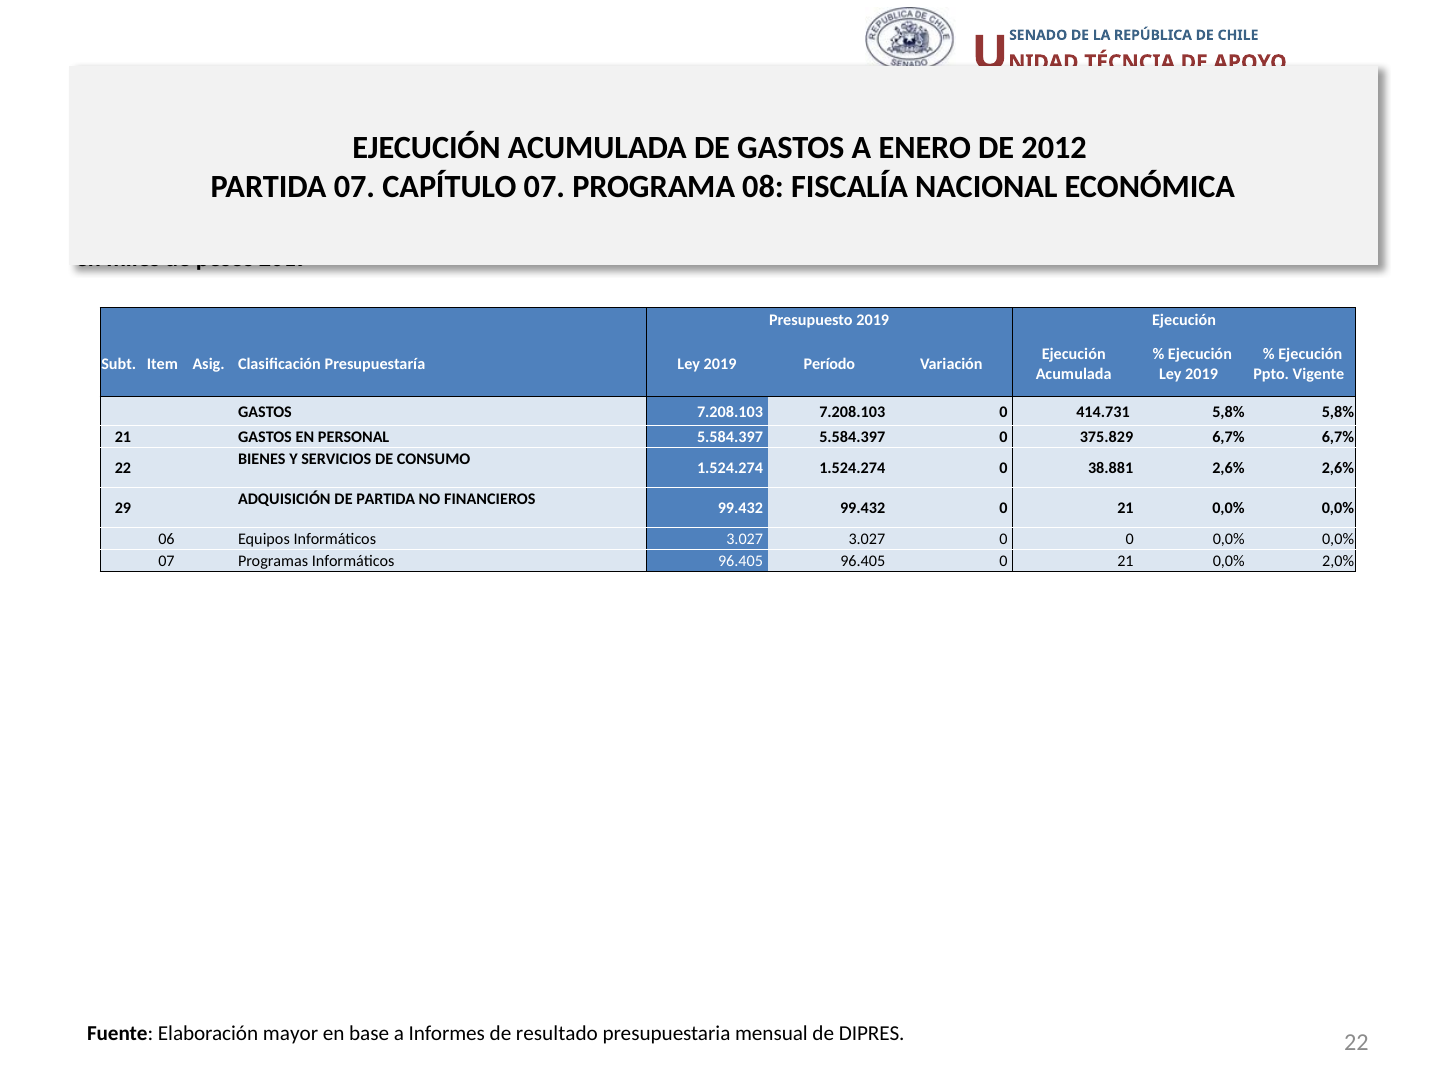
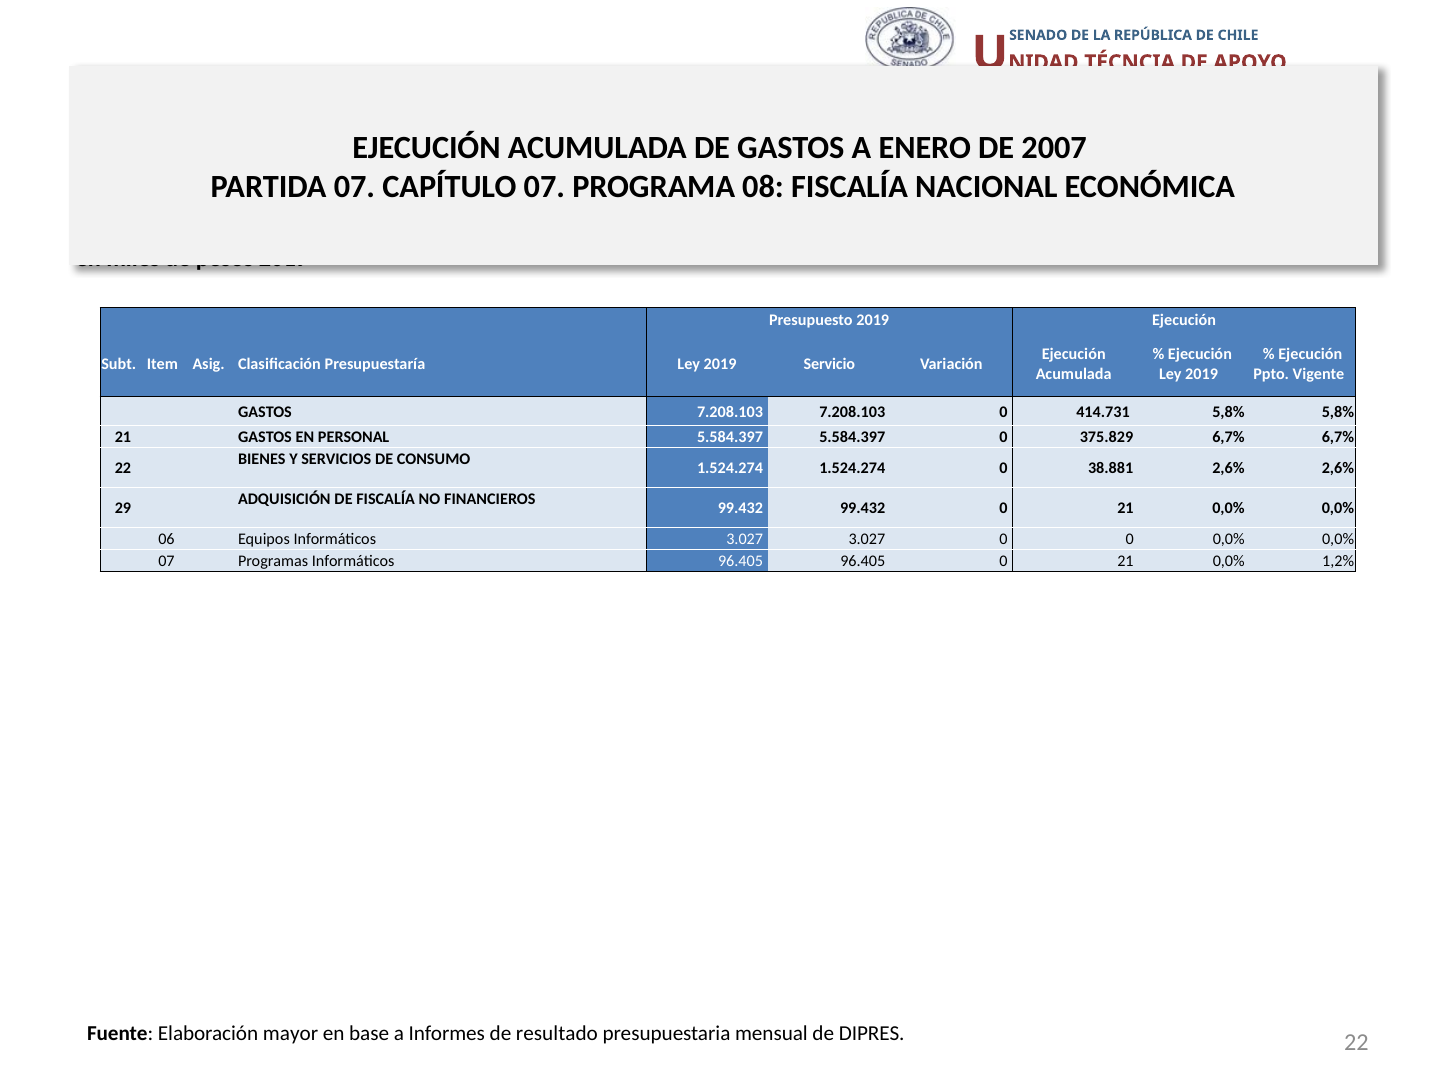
2012: 2012 -> 2007 (1054, 148)
Período: Período -> Servicio (829, 364)
DE PARTIDA: PARTIDA -> FISCALÍA (386, 499)
2,0%: 2,0% -> 1,2% (1338, 561)
